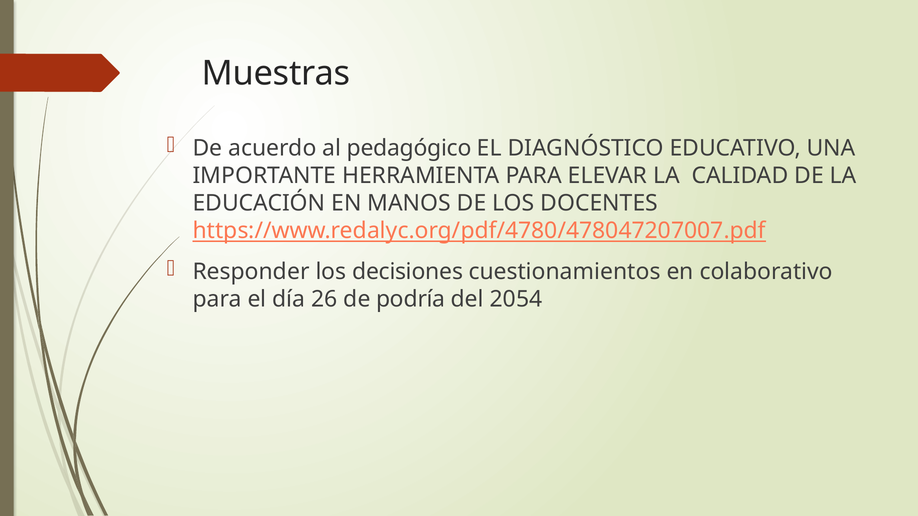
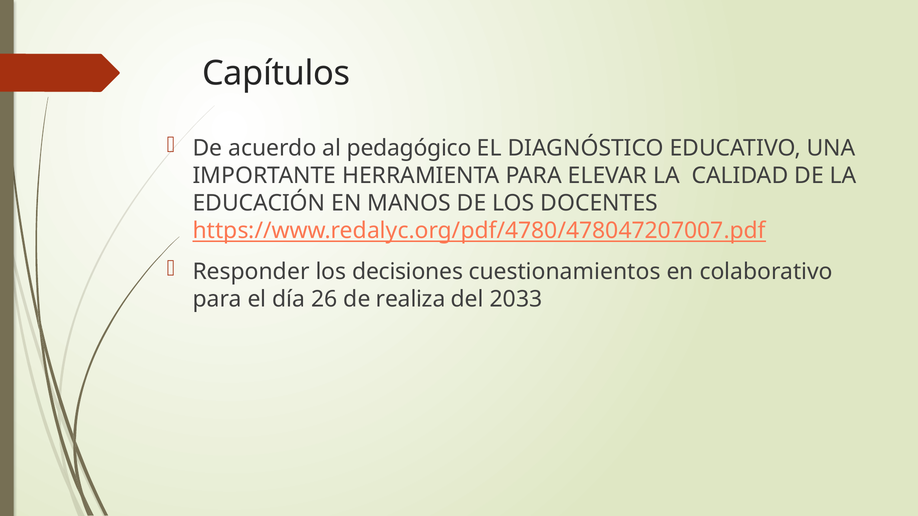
Muestras: Muestras -> Capítulos (276, 74)
podría: podría -> realiza (411, 299)
2054: 2054 -> 2033 (516, 299)
